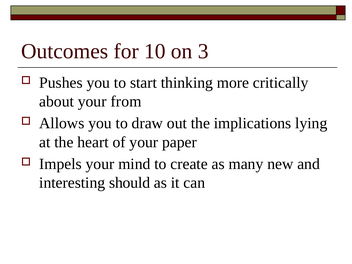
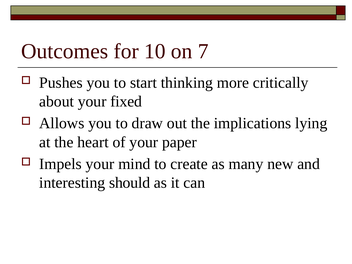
3: 3 -> 7 (203, 51)
from: from -> fixed (126, 101)
